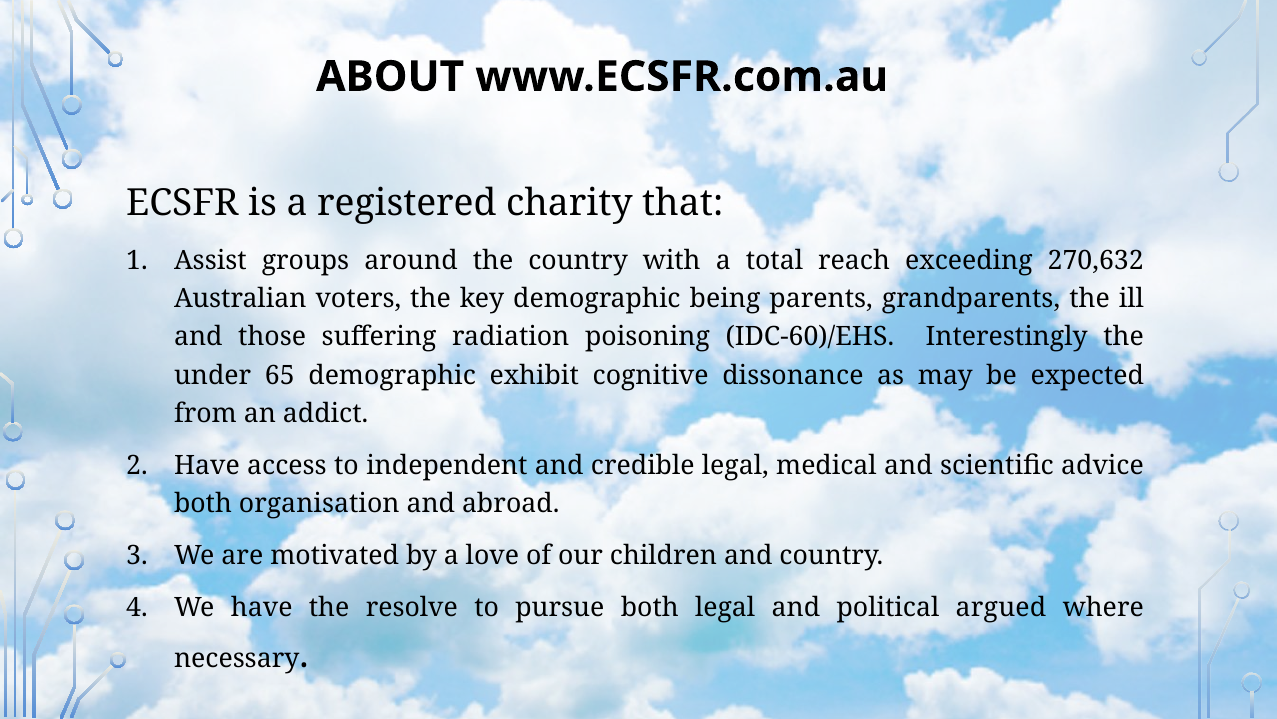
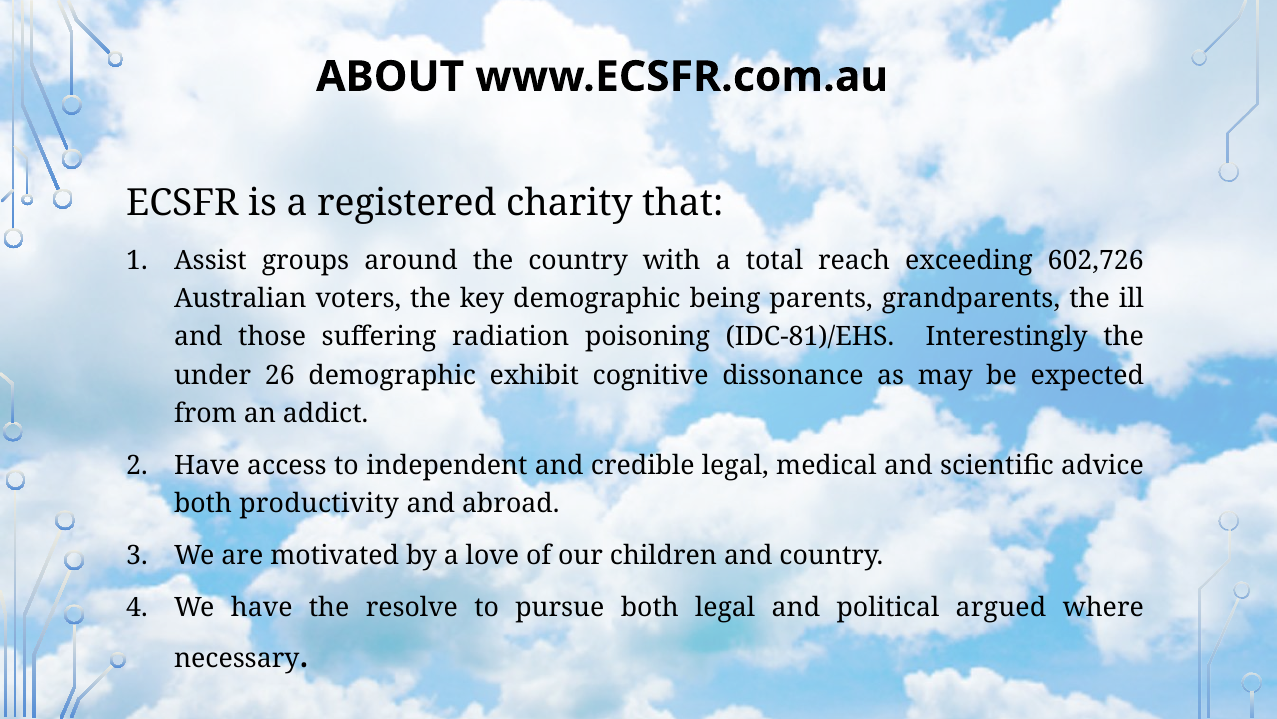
270,632: 270,632 -> 602,726 (1096, 260)
IDC-60)/EHS: IDC-60)/EHS -> IDC-81)/EHS (810, 337)
65: 65 -> 26 (280, 375)
organisation: organisation -> productivity (319, 503)
